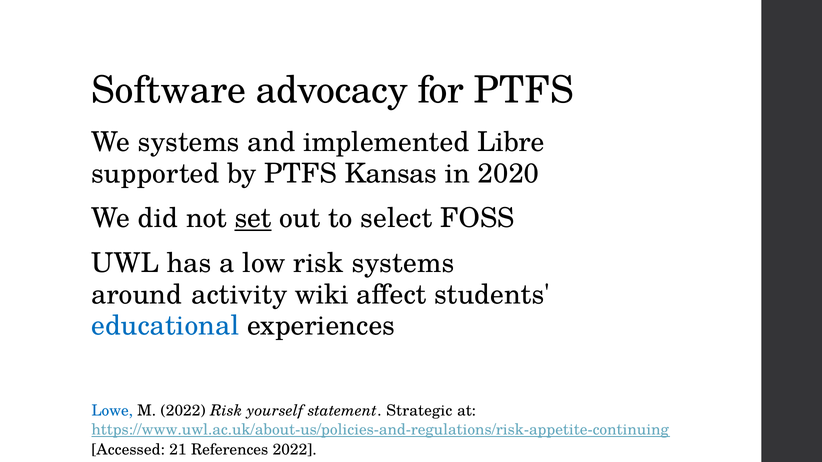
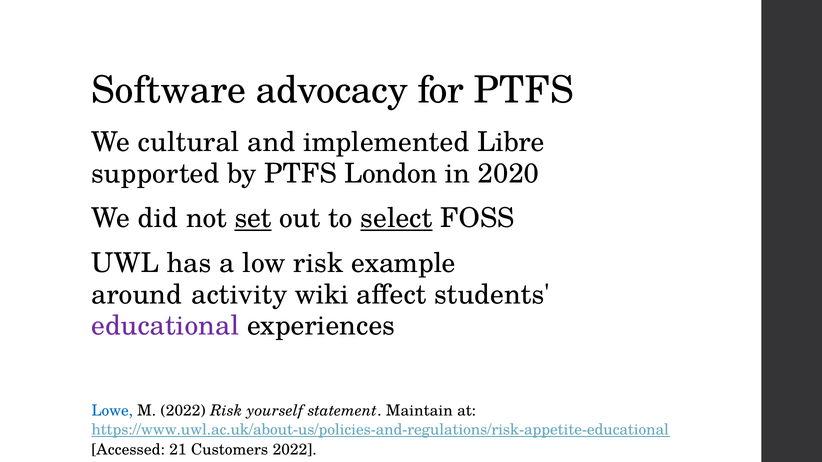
We systems: systems -> cultural (189, 142)
Kansas: Kansas -> London (391, 174)
select underline: none -> present (396, 219)
risk systems: systems -> example (403, 264)
educational colour: blue -> purple (165, 326)
Strategic: Strategic -> Maintain (419, 411)
https://www.uwl.ac.uk/about-us/policies-and-regulations/risk-appetite-continuing: https://www.uwl.ac.uk/about-us/policies-and-regulations/risk-appetite-continuing -> https://www.uwl.ac.uk/about-us/policies-and-regulations/risk-appetite-educational (380, 430)
References: References -> Customers (230, 450)
